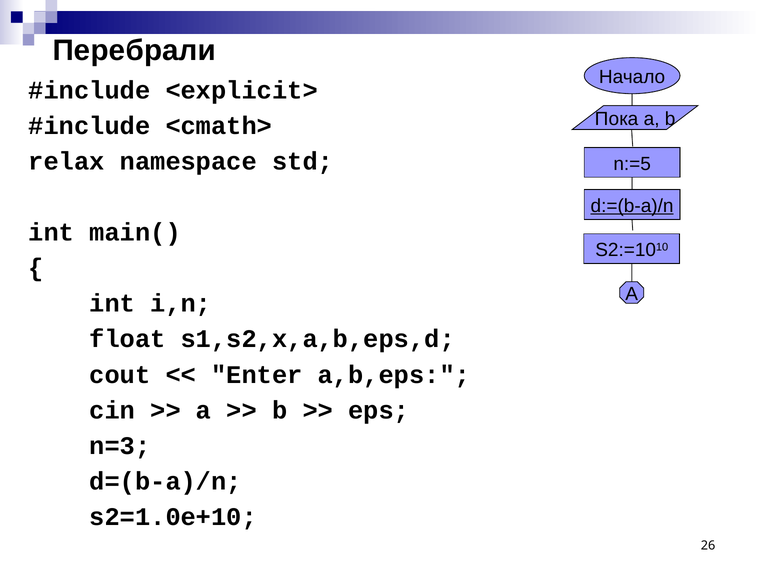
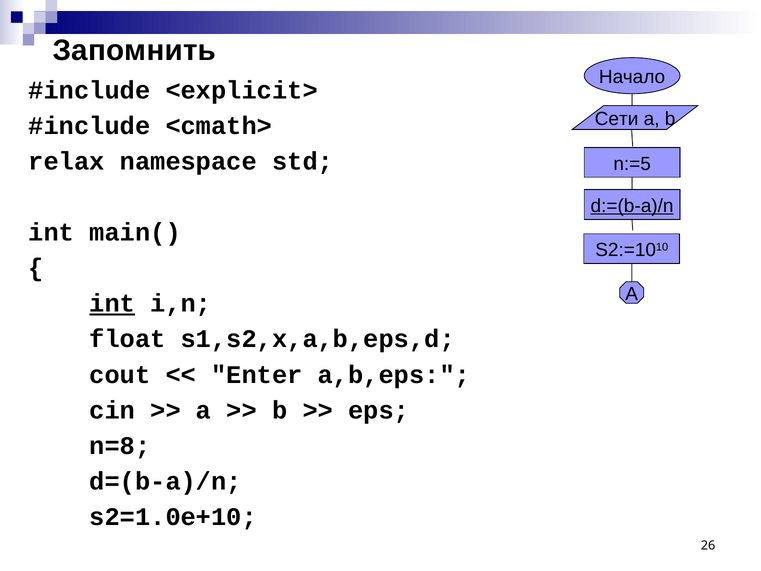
Перебрали: Перебрали -> Запомнить (134, 51)
Пока: Пока -> Сети (617, 119)
int underline: none -> present (112, 303)
n=3: n=3 -> n=8 (120, 445)
